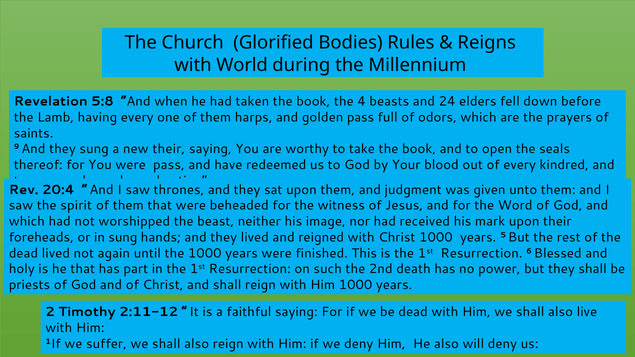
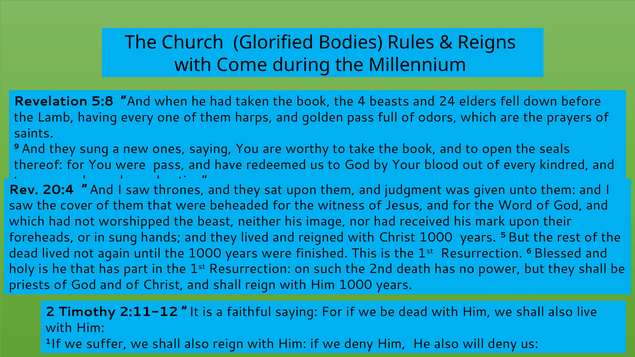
World: World -> Come (242, 65)
new their: their -> ones (169, 149)
spirit: spirit -> cover (76, 206)
